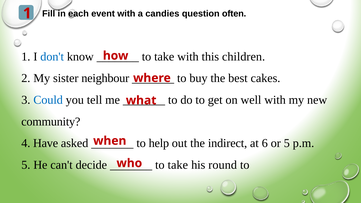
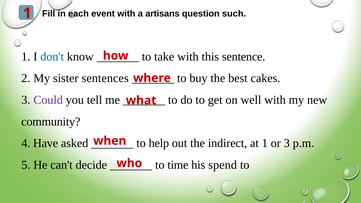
candies: candies -> artisans (162, 14)
often: often -> such (234, 14)
children: children -> sentence (244, 57)
neighbour: neighbour -> sentences (105, 78)
Could colour: blue -> purple (48, 100)
at 6: 6 -> 1 (265, 143)
or 5: 5 -> 3 (287, 143)
take: take -> time (178, 165)
round: round -> spend (223, 165)
